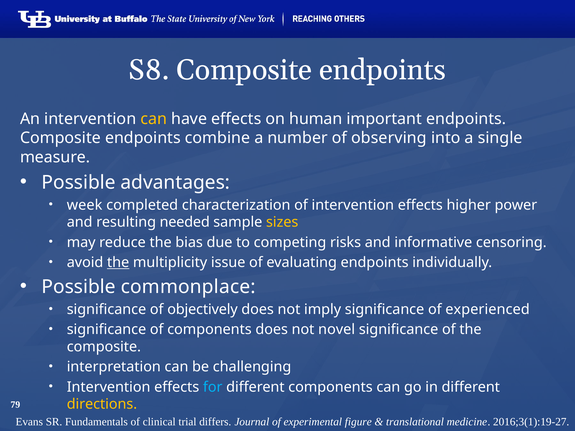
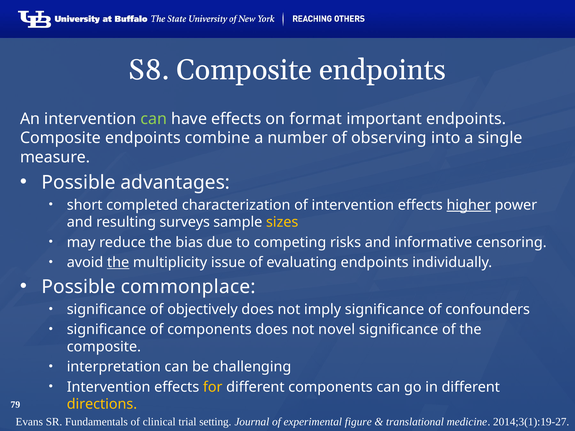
can colour: yellow -> light green (154, 119)
human: human -> format (316, 119)
week: week -> short (85, 205)
higher underline: none -> present (469, 205)
needed: needed -> surveys (185, 222)
experienced: experienced -> confounders (488, 310)
for colour: light blue -> yellow (213, 387)
differs: differs -> setting (215, 422)
2016;3(1):19-27: 2016;3(1):19-27 -> 2014;3(1):19-27 (531, 422)
